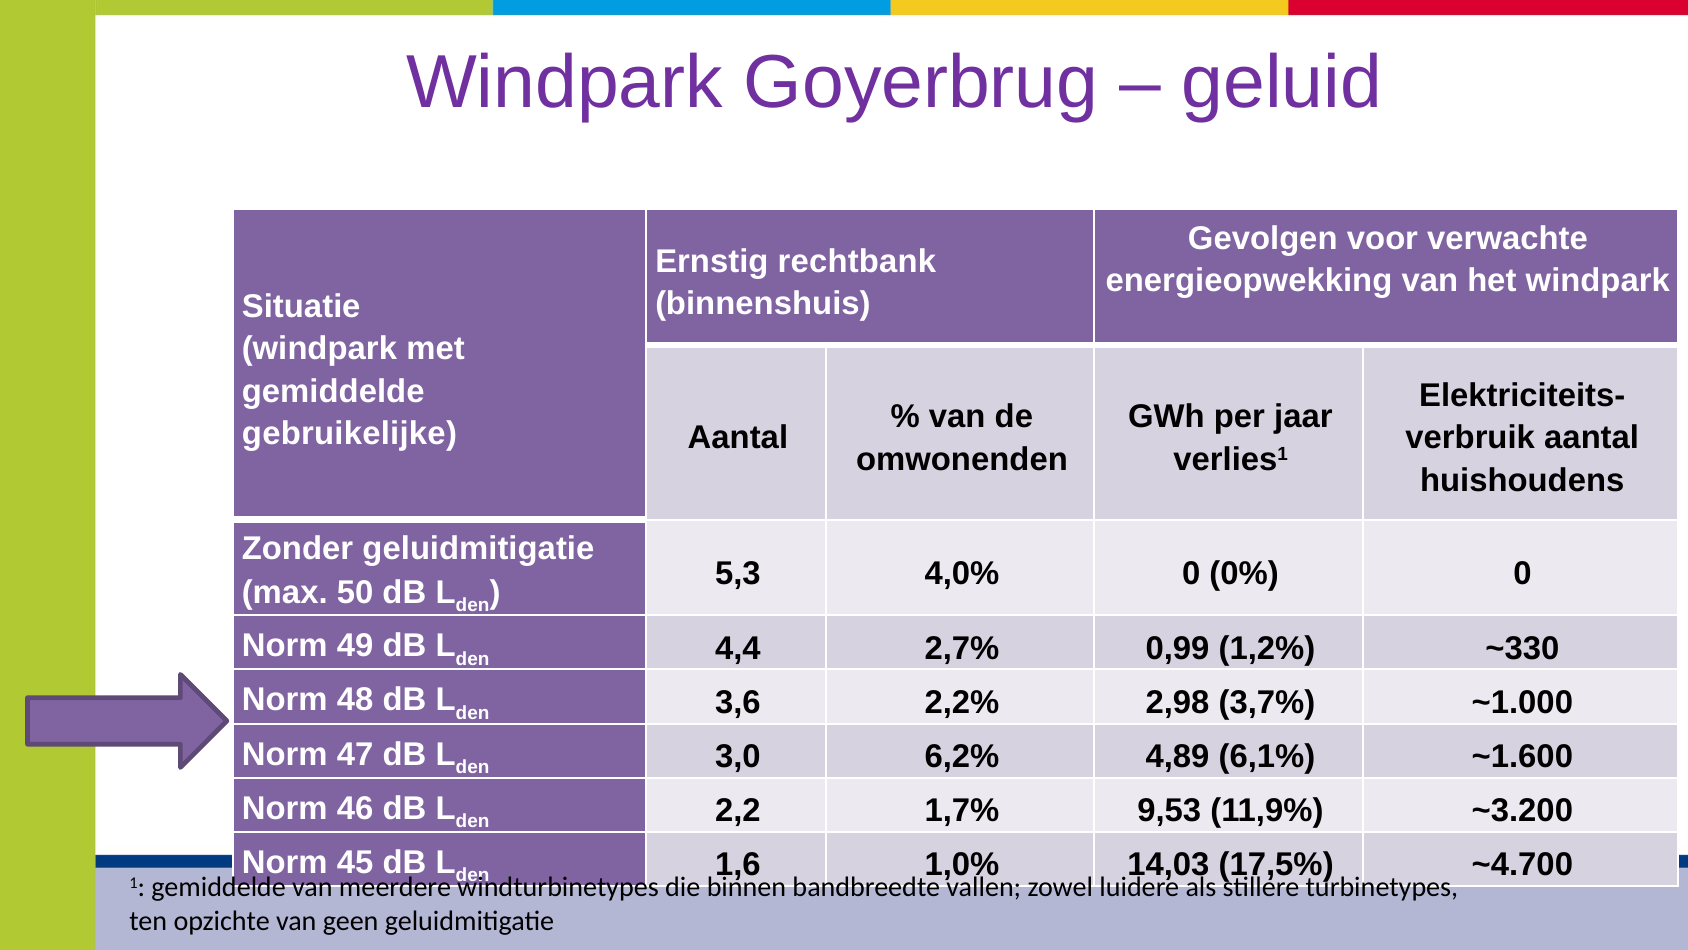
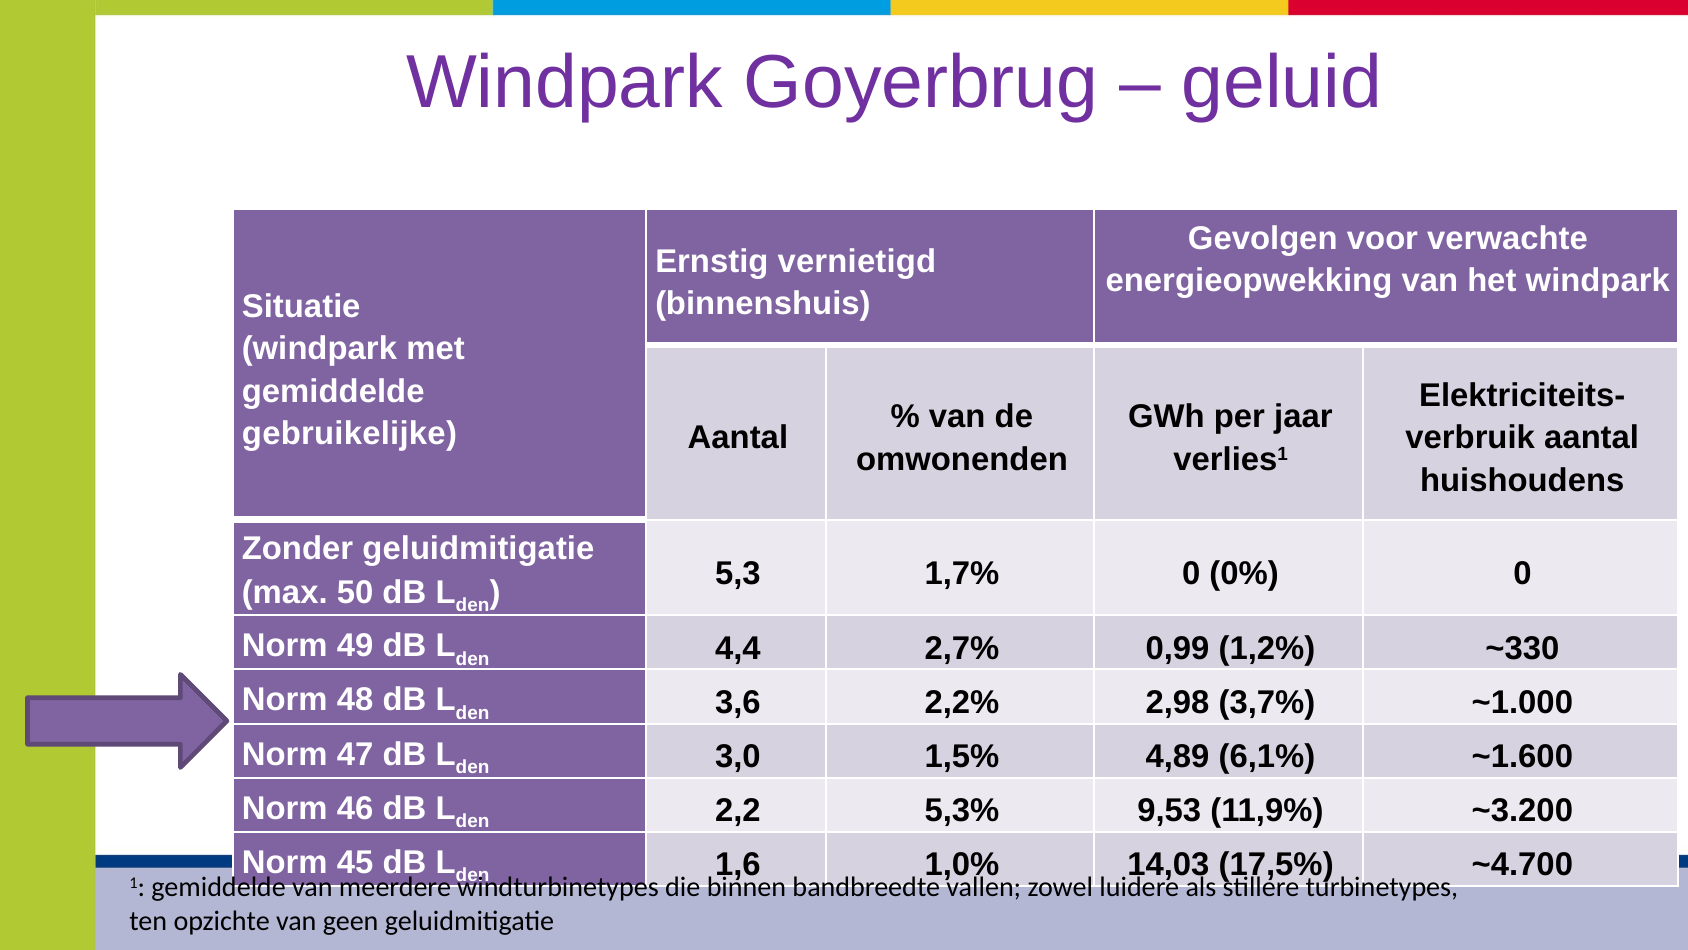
rechtbank: rechtbank -> vernietigd (857, 261)
4,0%: 4,0% -> 1,7% (962, 573)
6,2%: 6,2% -> 1,5% (962, 756)
1,7%: 1,7% -> 5,3% (962, 810)
